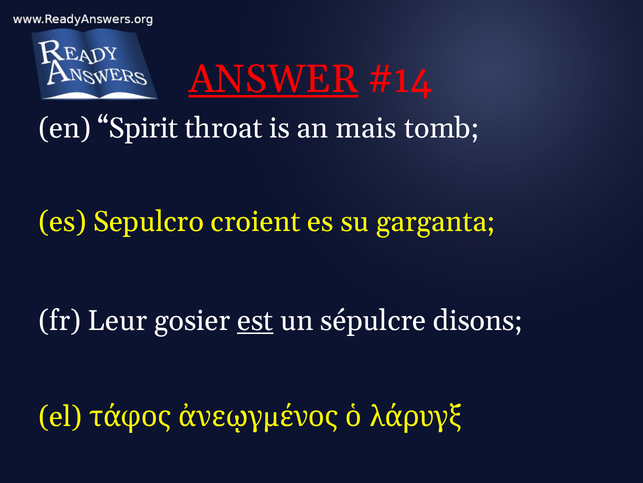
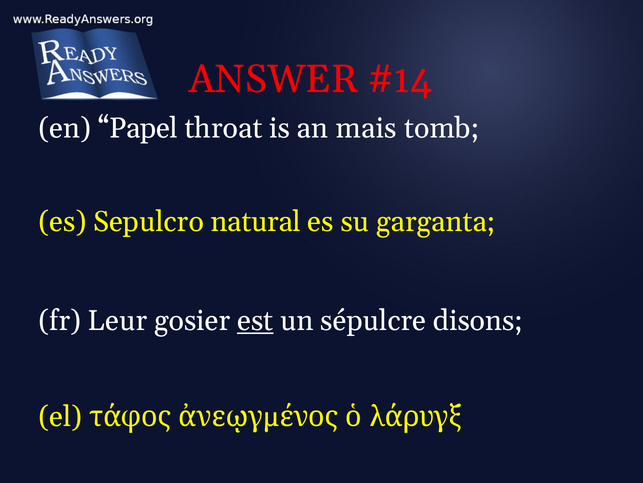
ANSWER underline: present -> none (274, 79)
Spirit: Spirit -> Papel (138, 128)
croient: croient -> natural (256, 221)
